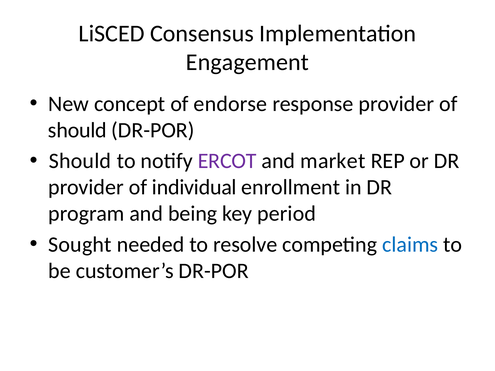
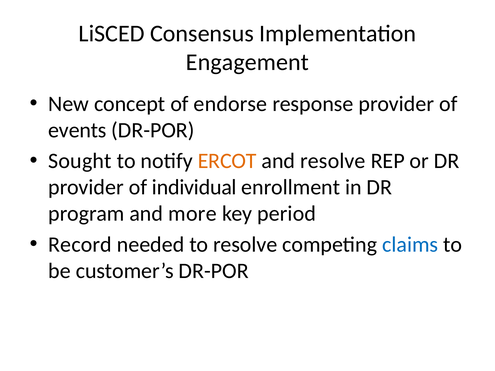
should: should -> events (77, 130)
Should: Should -> Sought (80, 161)
ERCOT colour: purple -> orange (227, 161)
and market: market -> resolve (333, 161)
being: being -> more (192, 214)
Sought: Sought -> Record (80, 245)
